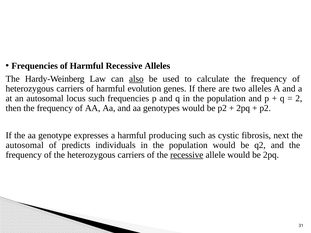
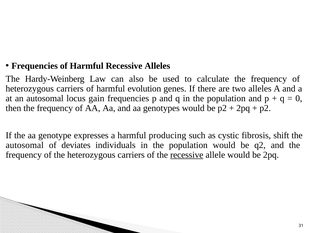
also underline: present -> none (136, 79)
locus such: such -> gain (96, 99)
2: 2 -> 0 (299, 99)
next: next -> shift (281, 135)
predicts: predicts -> deviates (76, 145)
